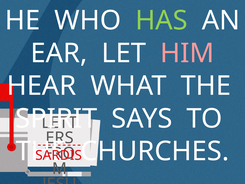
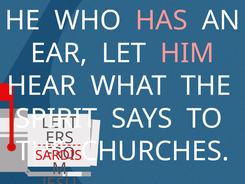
HAS colour: light green -> pink (161, 21)
